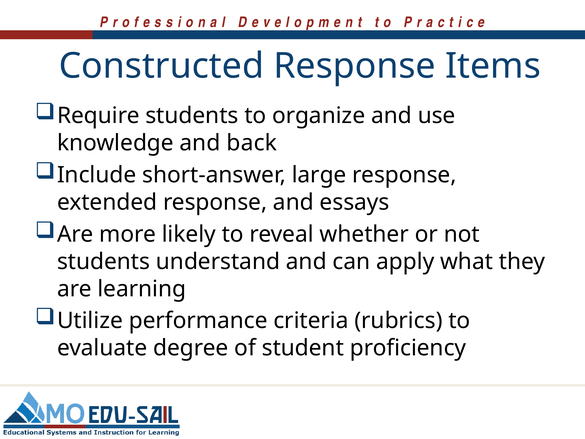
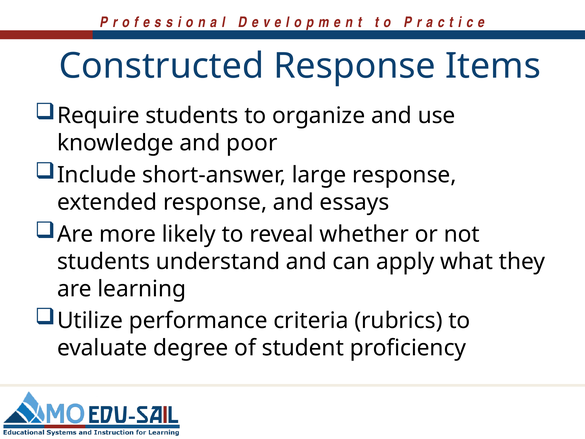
back: back -> poor (252, 143)
